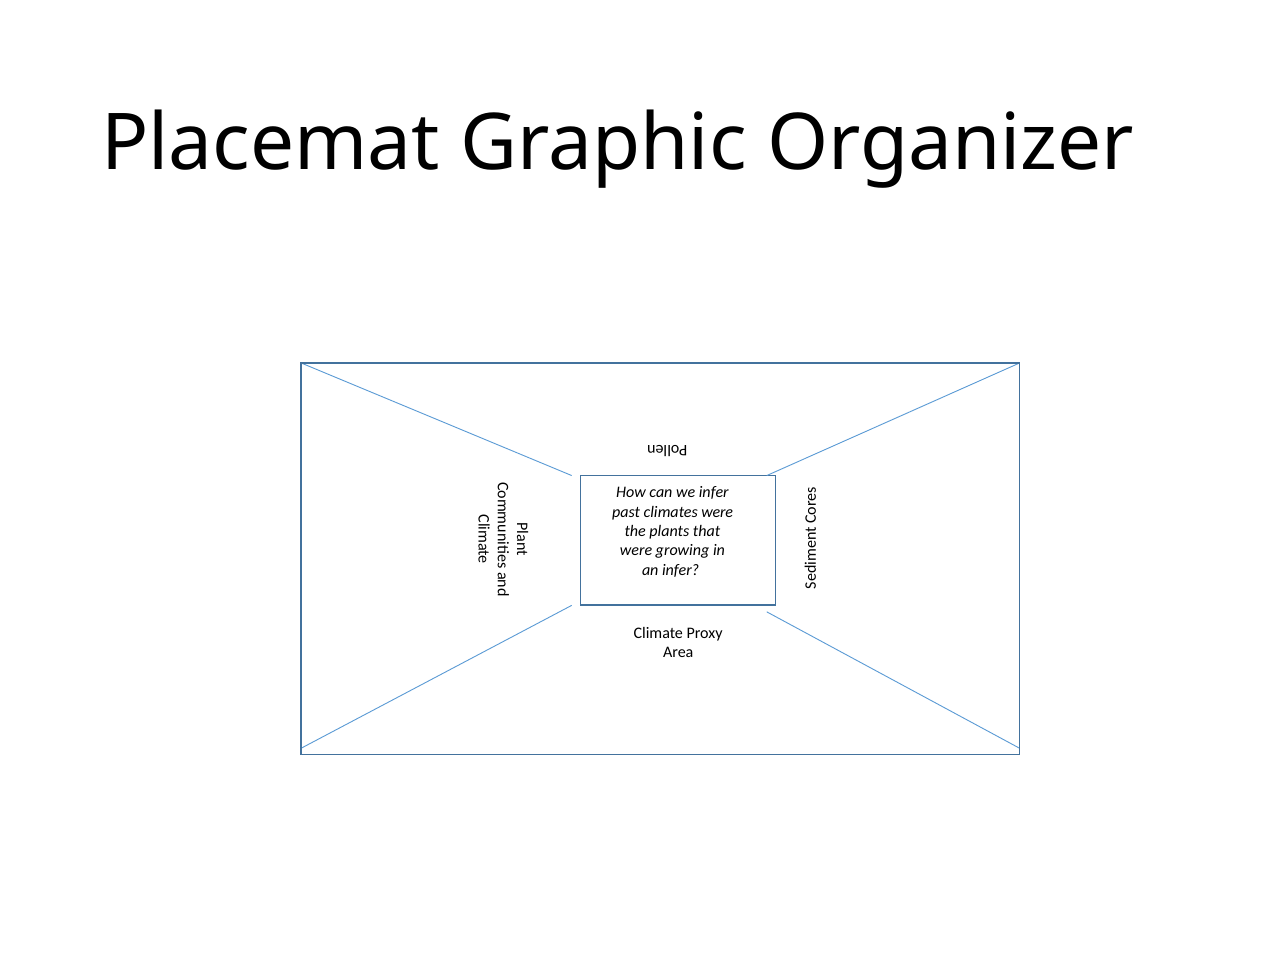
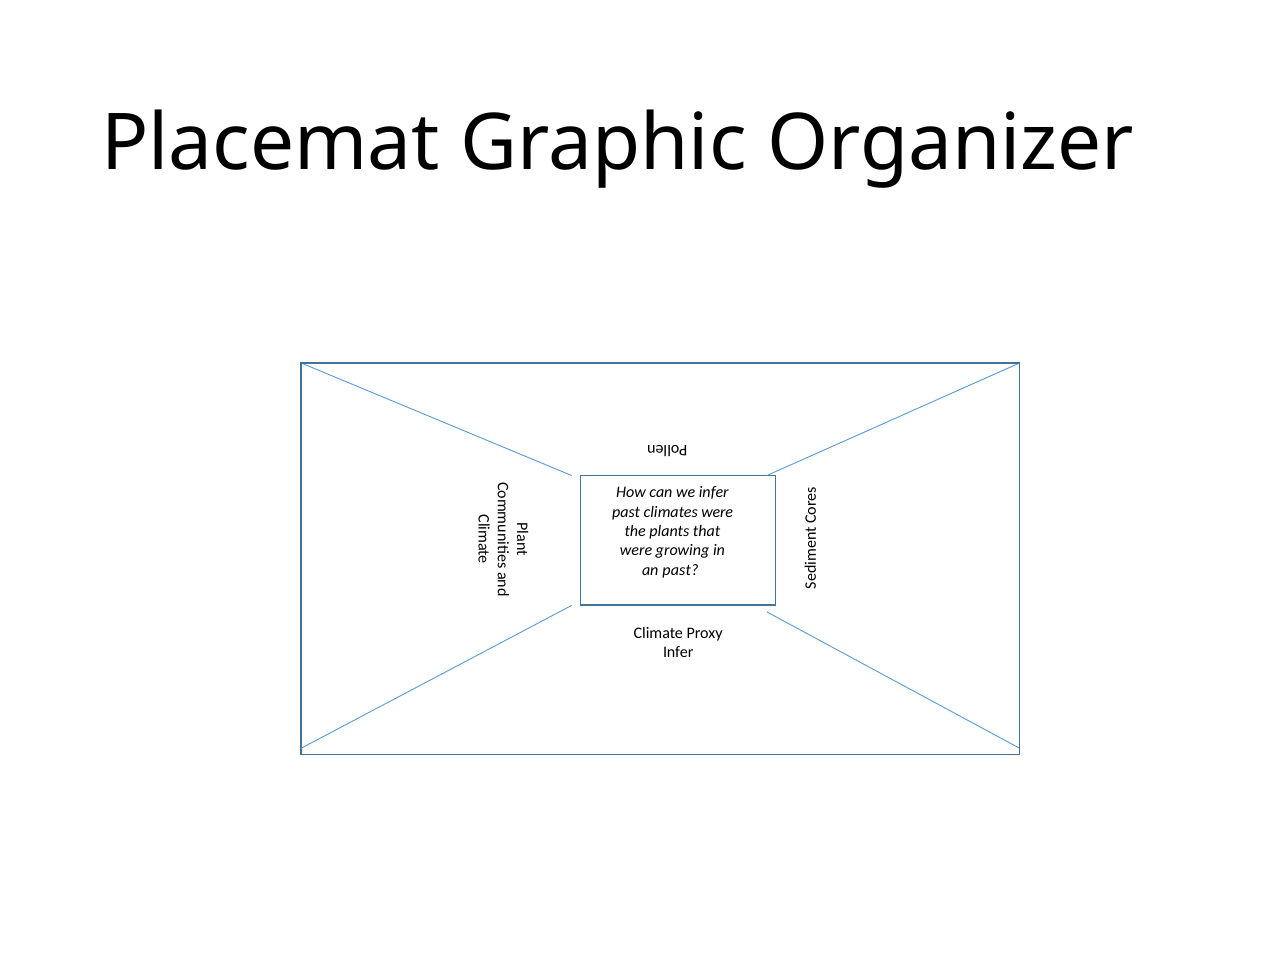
an infer: infer -> past (681, 570)
Area: Area -> Infer (678, 652)
